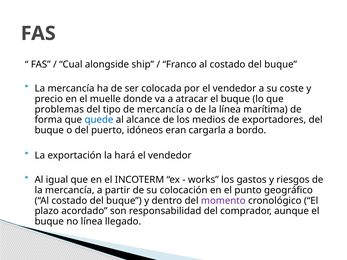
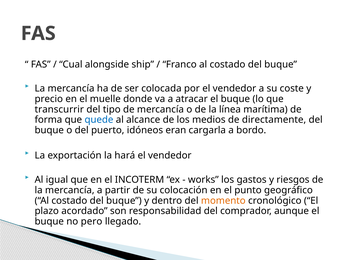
problemas: problemas -> transcurrir (59, 109)
exportadores: exportadores -> directamente (274, 120)
momento colour: purple -> orange (223, 201)
no línea: línea -> pero (92, 222)
